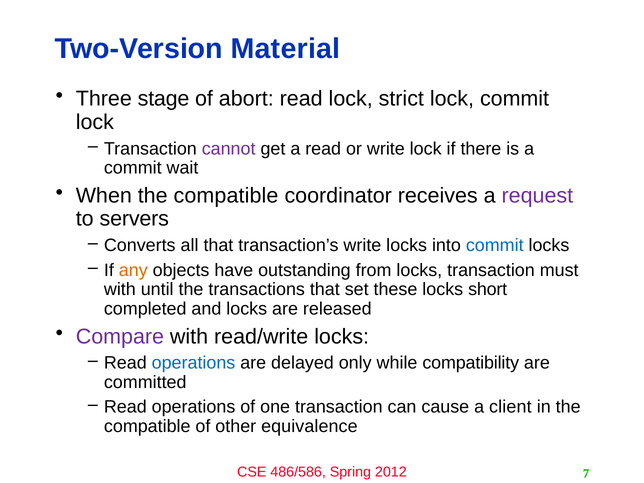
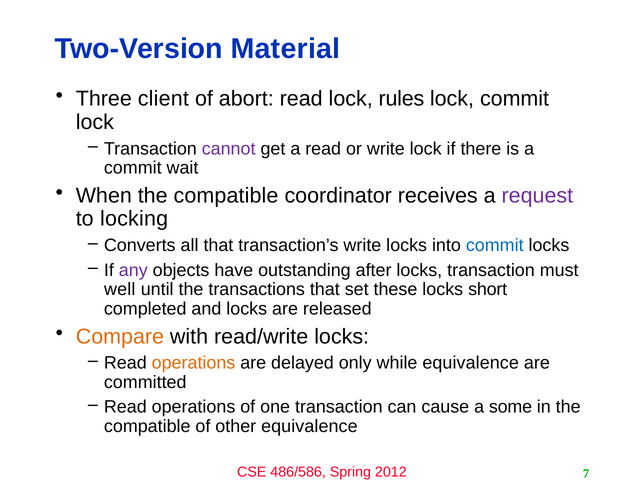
stage: stage -> client (163, 99)
strict: strict -> rules (401, 99)
servers: servers -> locking (134, 219)
any colour: orange -> purple (133, 270)
from: from -> after (374, 270)
with: with -> well (120, 289)
Compare colour: purple -> orange (120, 336)
operations colour: blue -> orange (194, 363)
while compatibility: compatibility -> equivalence (471, 363)
client: client -> some (511, 407)
